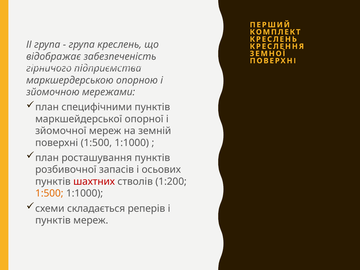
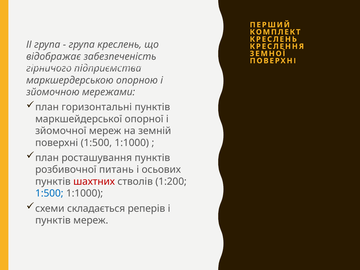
специфічними: специфічними -> горизонтальні (97, 107)
запасів: запасів -> питань (116, 170)
1:500 colour: orange -> blue (49, 193)
